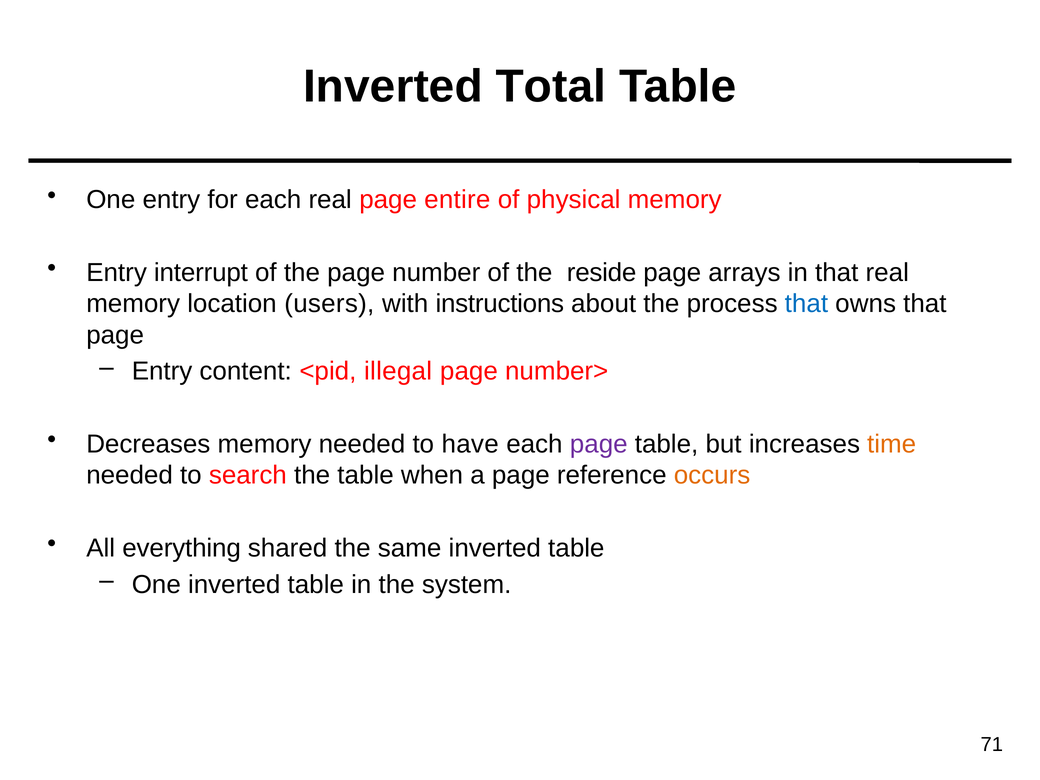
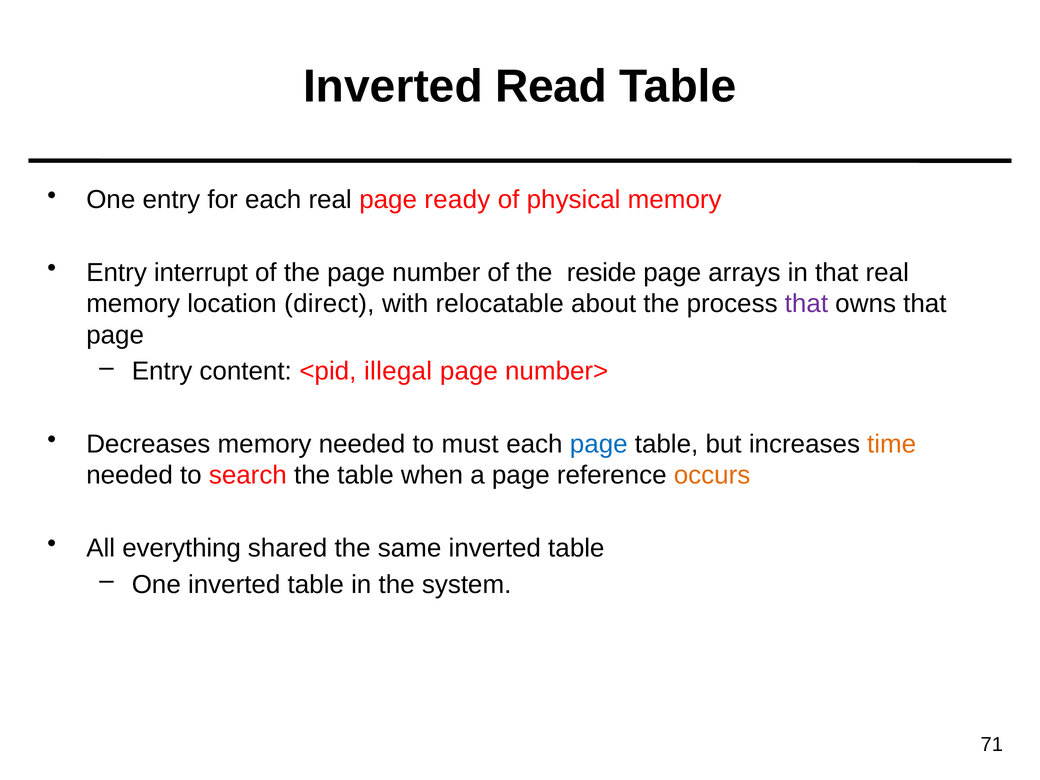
Total: Total -> Read (551, 86)
entire: entire -> ready (457, 200)
users: users -> direct (329, 304)
instructions: instructions -> relocatable (500, 304)
that colour: blue -> purple (806, 304)
have: have -> must (470, 444)
page colour: purple -> blue (599, 444)
